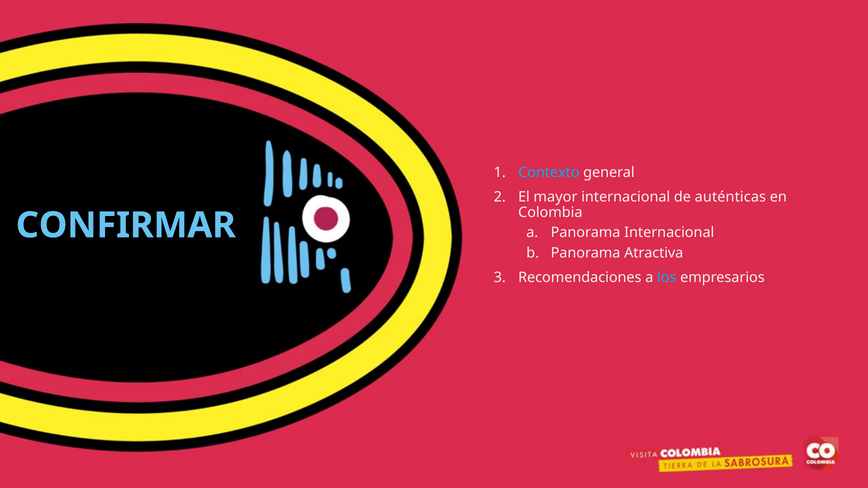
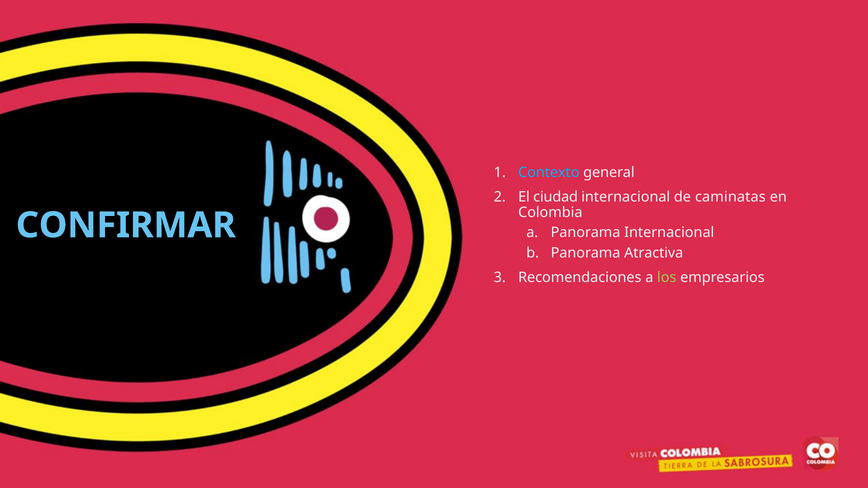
mayor: mayor -> ciudad (556, 197)
auténticas: auténticas -> caminatas (730, 197)
los colour: light blue -> light green (667, 278)
